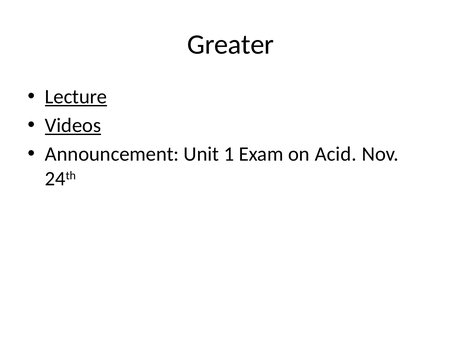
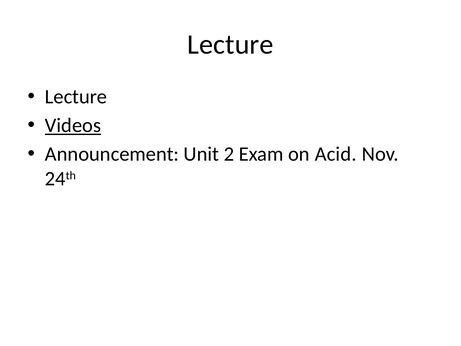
Greater: Greater -> Lecture (230, 45)
Lecture underline: present -> none (76, 97)
1: 1 -> 2 (229, 154)
